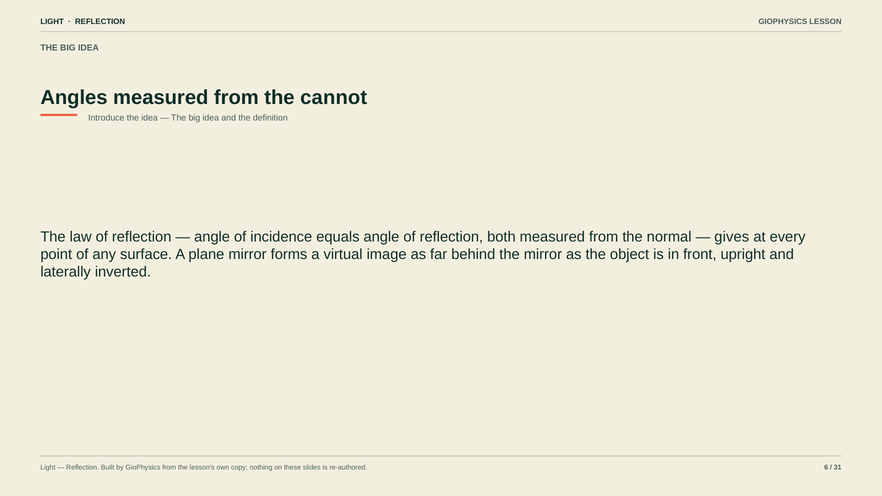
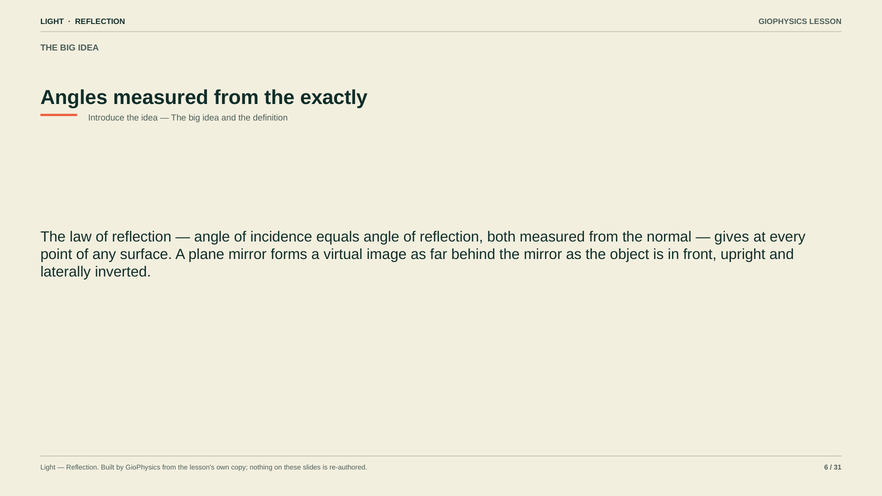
cannot: cannot -> exactly (334, 98)
